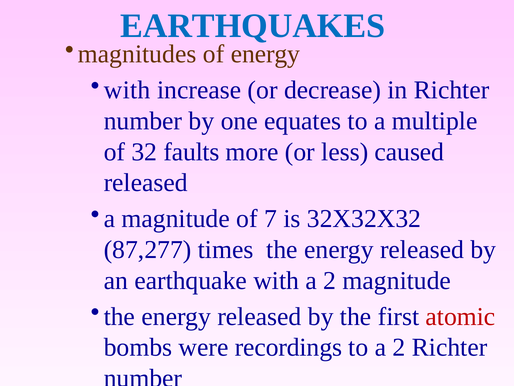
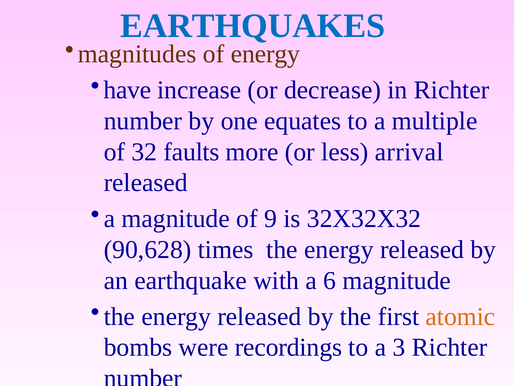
with: with -> have (127, 90)
caused: caused -> arrival (409, 152)
7: 7 -> 9 (271, 219)
87,277: 87,277 -> 90,628 (148, 249)
with a 2: 2 -> 6 (330, 280)
atomic colour: red -> orange (460, 316)
to a 2: 2 -> 3 (399, 347)
